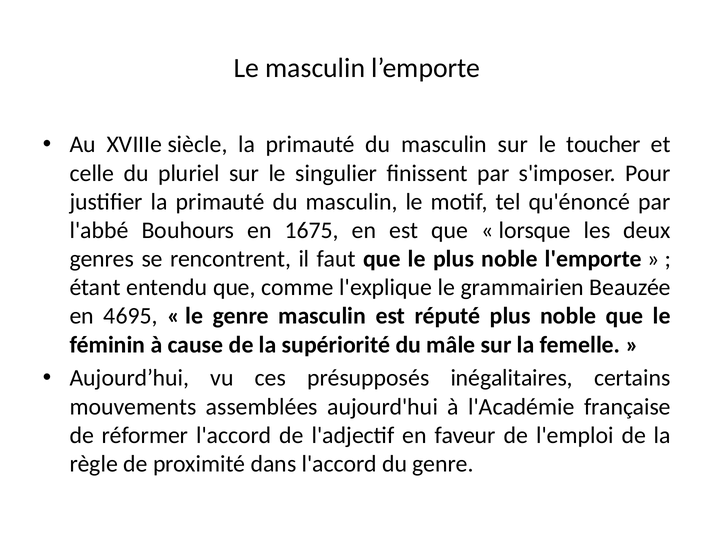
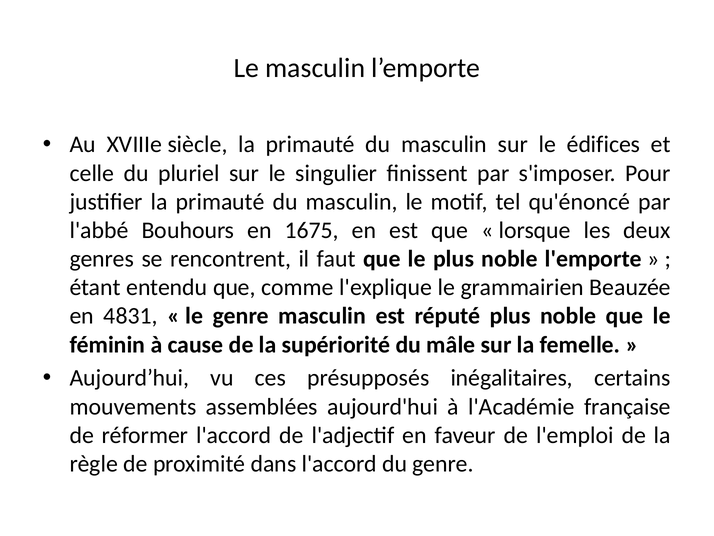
toucher: toucher -> édifices (603, 144)
4695: 4695 -> 4831 (131, 316)
